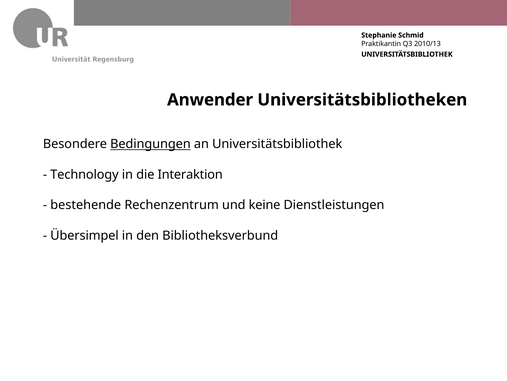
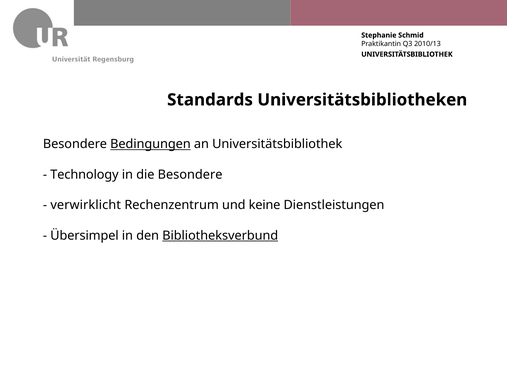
Anwender: Anwender -> Standards (210, 100)
die Interaktion: Interaktion -> Besondere (190, 174)
bestehende: bestehende -> verwirklicht (86, 205)
Bibliotheksverbund underline: none -> present (220, 235)
